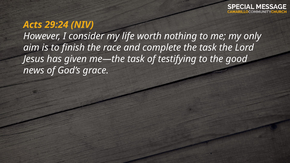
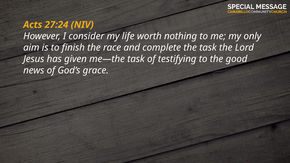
29:24: 29:24 -> 27:24 (56, 25)
